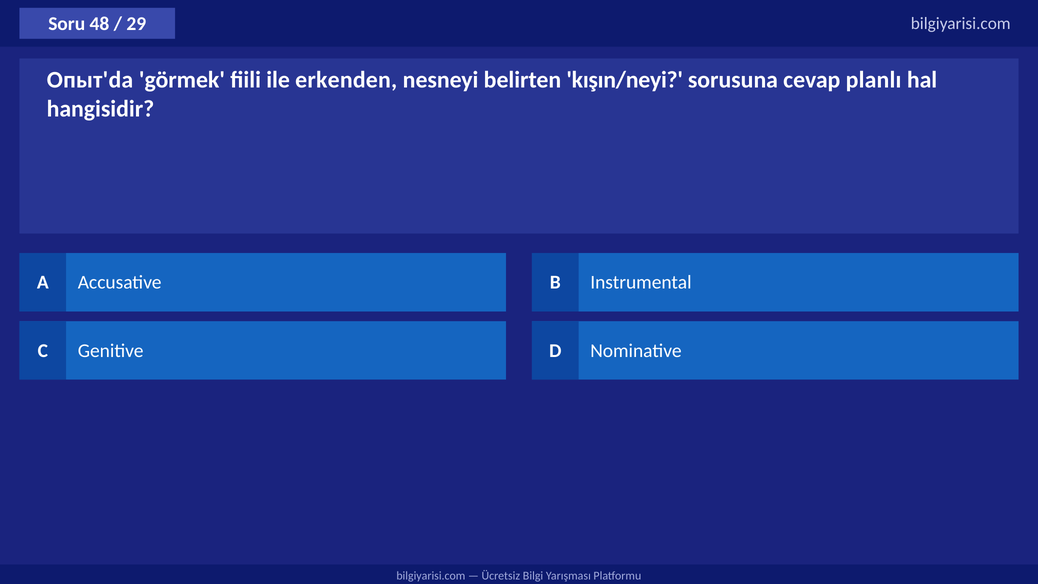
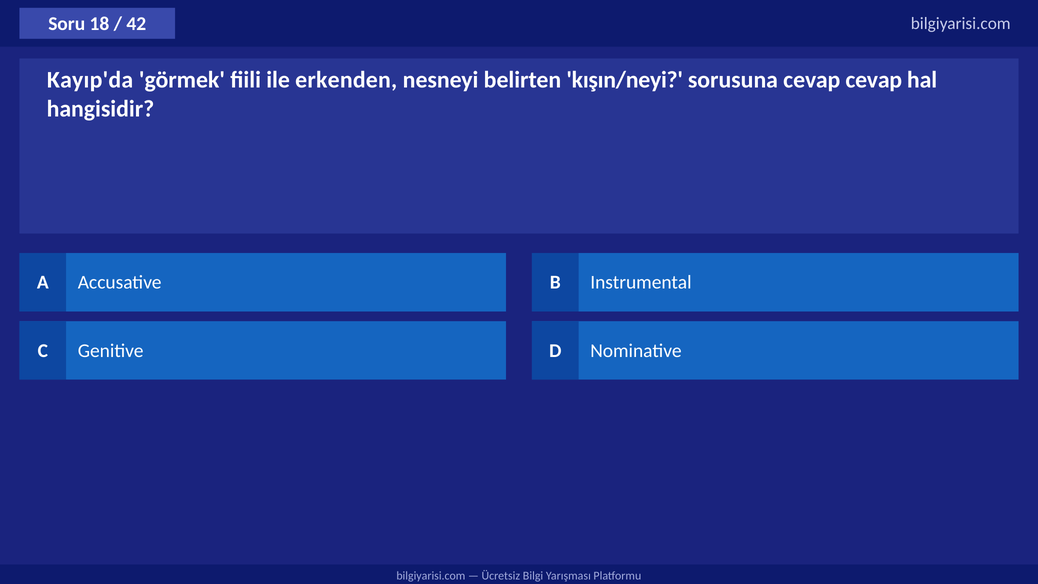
48: 48 -> 18 (99, 24)
29: 29 -> 42 (136, 24)
Опыт'da: Опыт'da -> Kayıp'da (90, 80)
cevap planlı: planlı -> cevap (874, 80)
